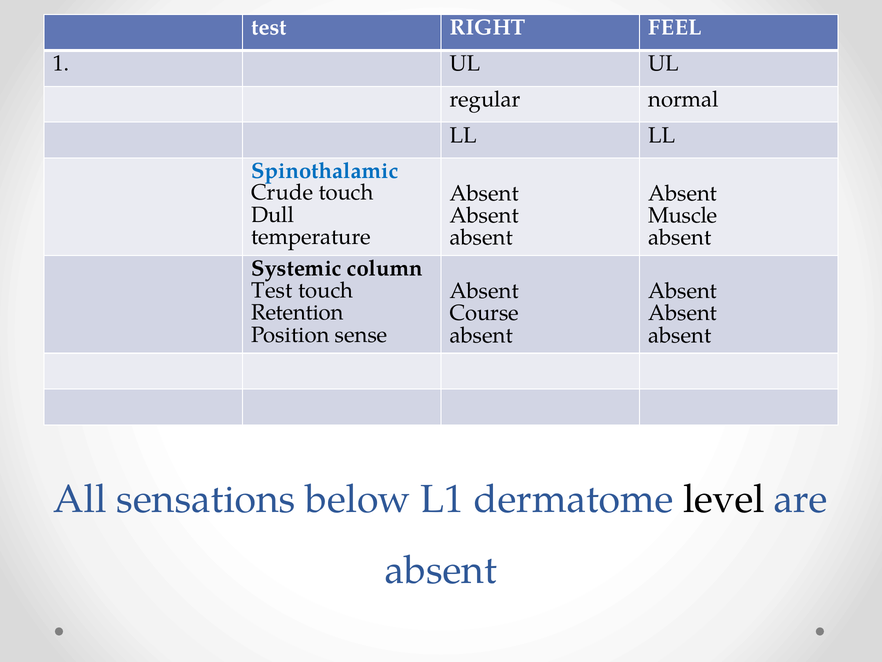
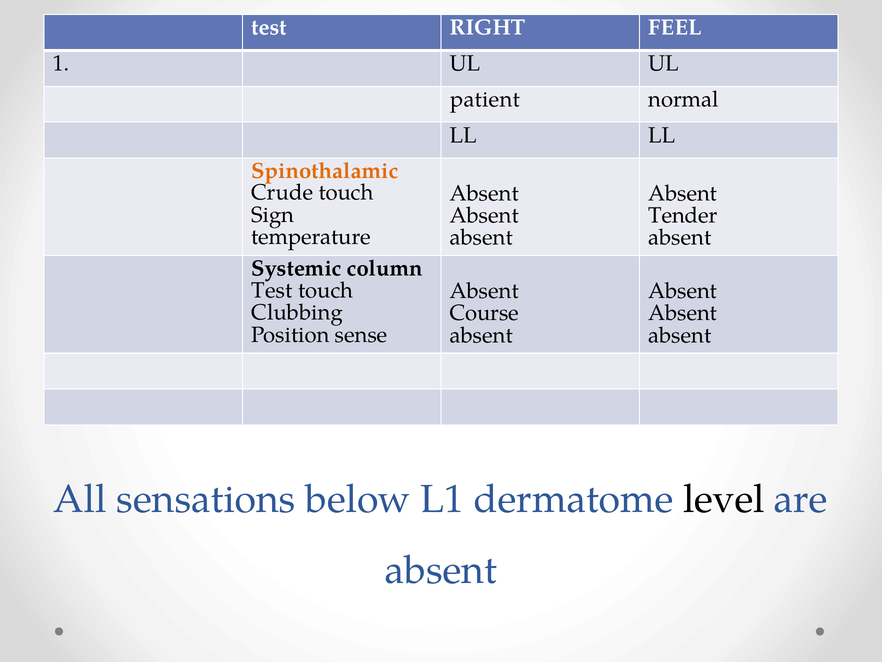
regular: regular -> patient (485, 99)
Spinothalamic colour: blue -> orange (325, 171)
Dull: Dull -> Sign (273, 215)
Muscle: Muscle -> Tender (683, 215)
Retention: Retention -> Clubbing (297, 312)
